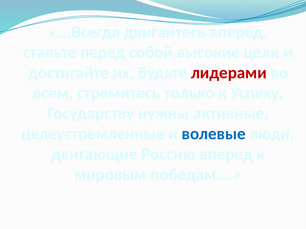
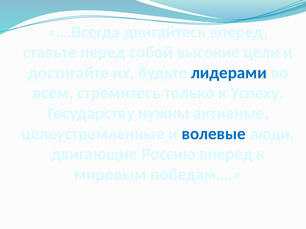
лидерами colour: red -> blue (229, 73)
